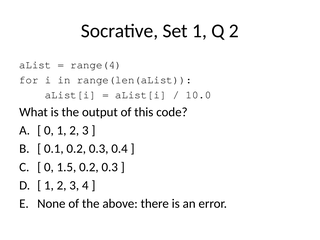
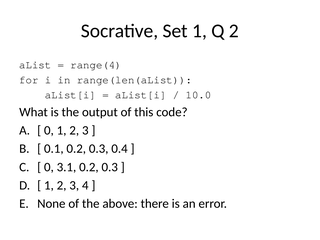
1.5: 1.5 -> 3.1 (66, 167)
